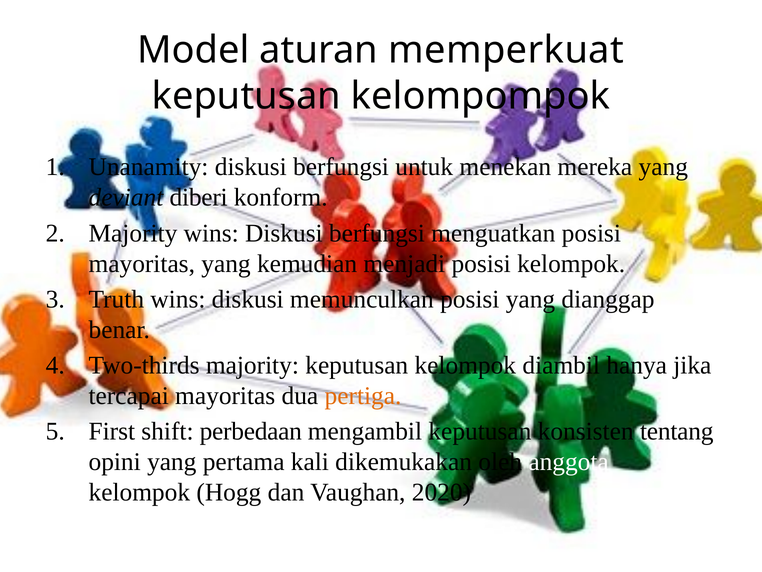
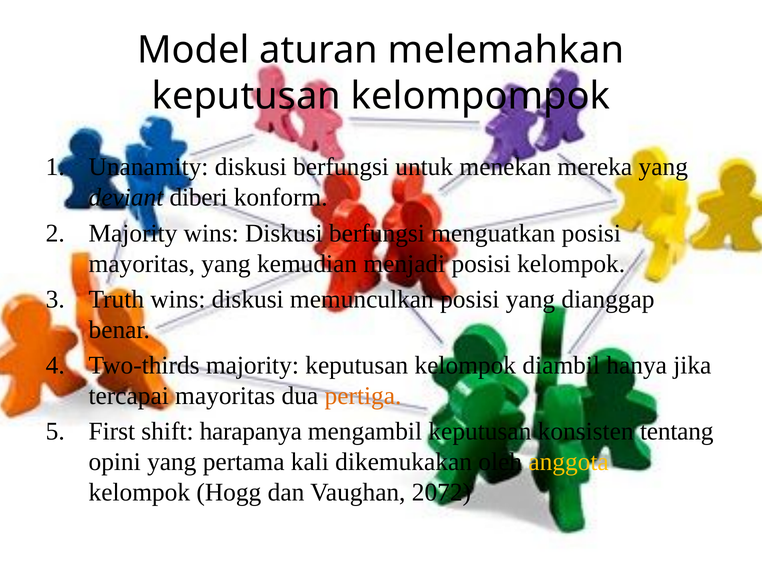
memperkuat: memperkuat -> melemahkan (506, 50)
perbedaan: perbedaan -> harapanya (251, 431)
anggota colour: white -> yellow (569, 461)
2020: 2020 -> 2072 (441, 492)
